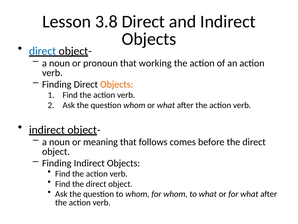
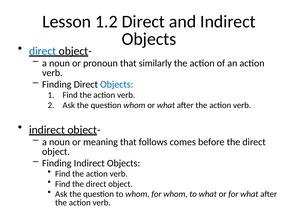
3.8: 3.8 -> 1.2 (106, 21)
working: working -> similarly (155, 63)
Objects colour: orange -> blue (117, 84)
